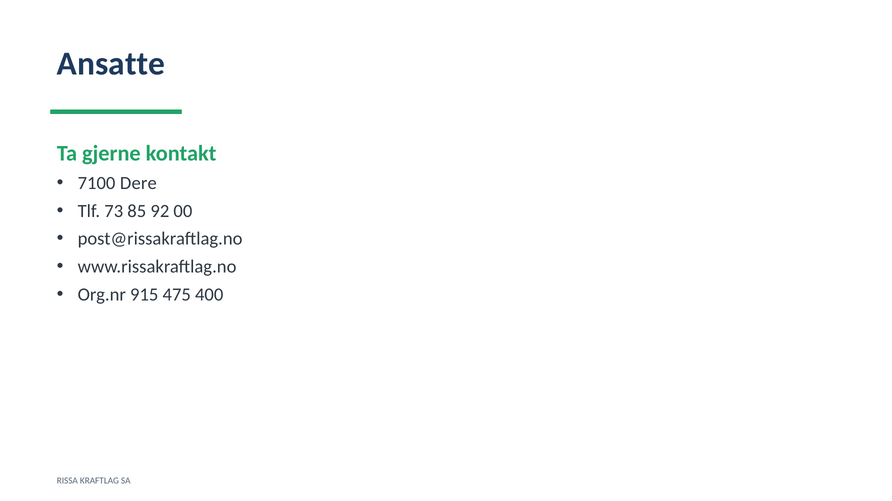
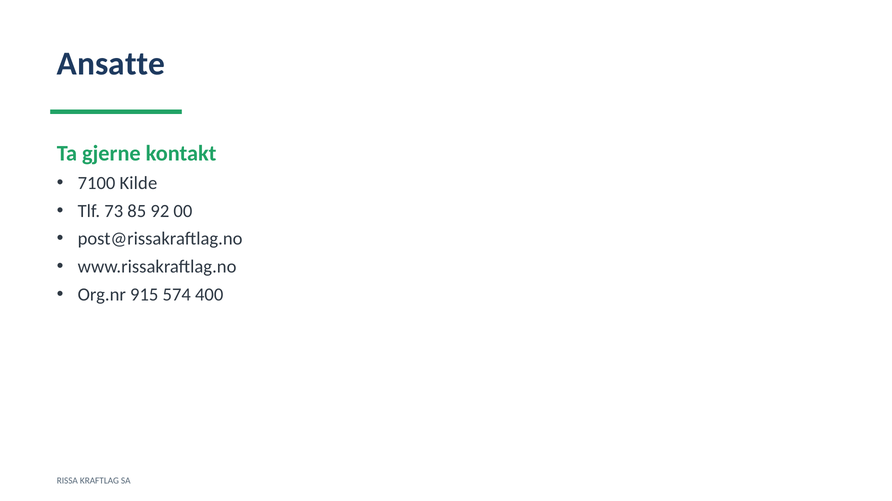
Dere: Dere -> Kilde (138, 183)
475: 475 -> 574 (177, 295)
